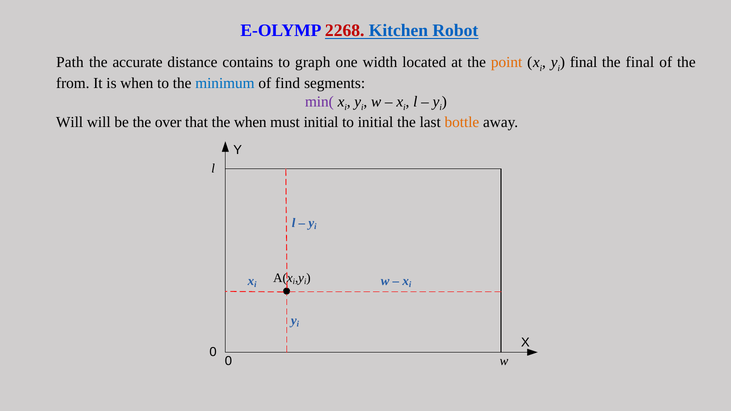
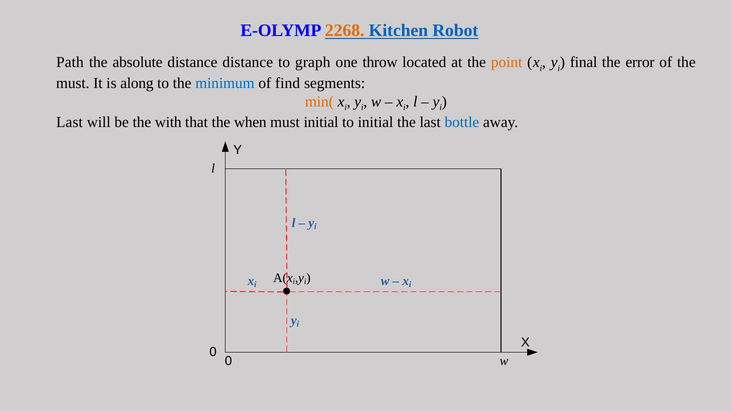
2268 colour: red -> orange (345, 31)
accurate: accurate -> absolute (138, 62)
distance contains: contains -> distance (248, 62)
width: width -> throw (380, 62)
the final: final -> error (640, 62)
from: from -> must (73, 83)
is when: when -> along (137, 83)
min( colour: purple -> orange (319, 102)
Will: Will -> Last (69, 122)
over: over -> with (168, 122)
bottle colour: orange -> blue (462, 122)
